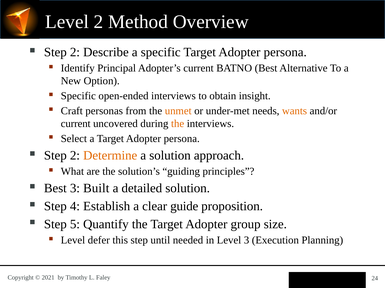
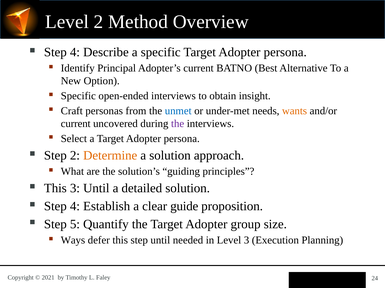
2: 2 -> 4 (75, 52)
unmet colour: orange -> blue (178, 111)
the colour: orange -> purple (178, 124)
Best: Best -> This (55, 189)
3 Built: Built -> Until (96, 189)
Level: Level -> Ways (73, 241)
